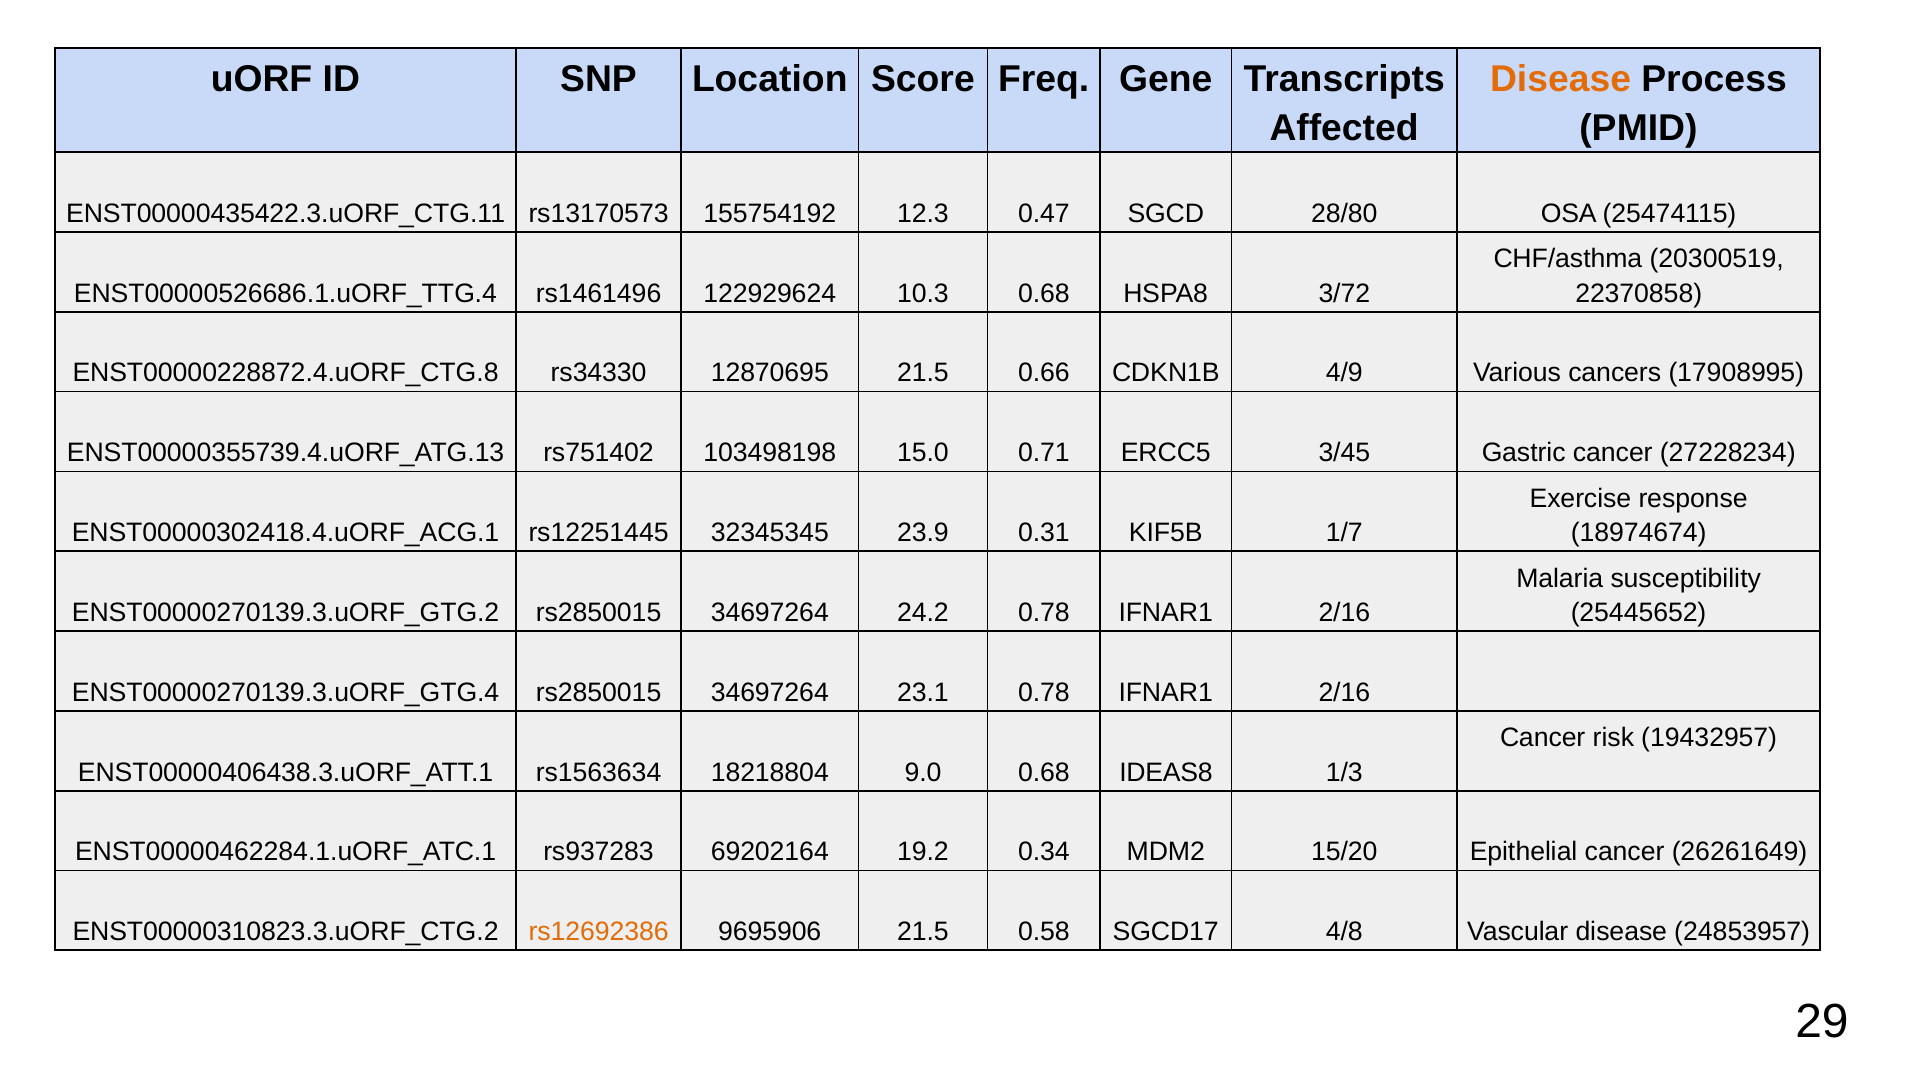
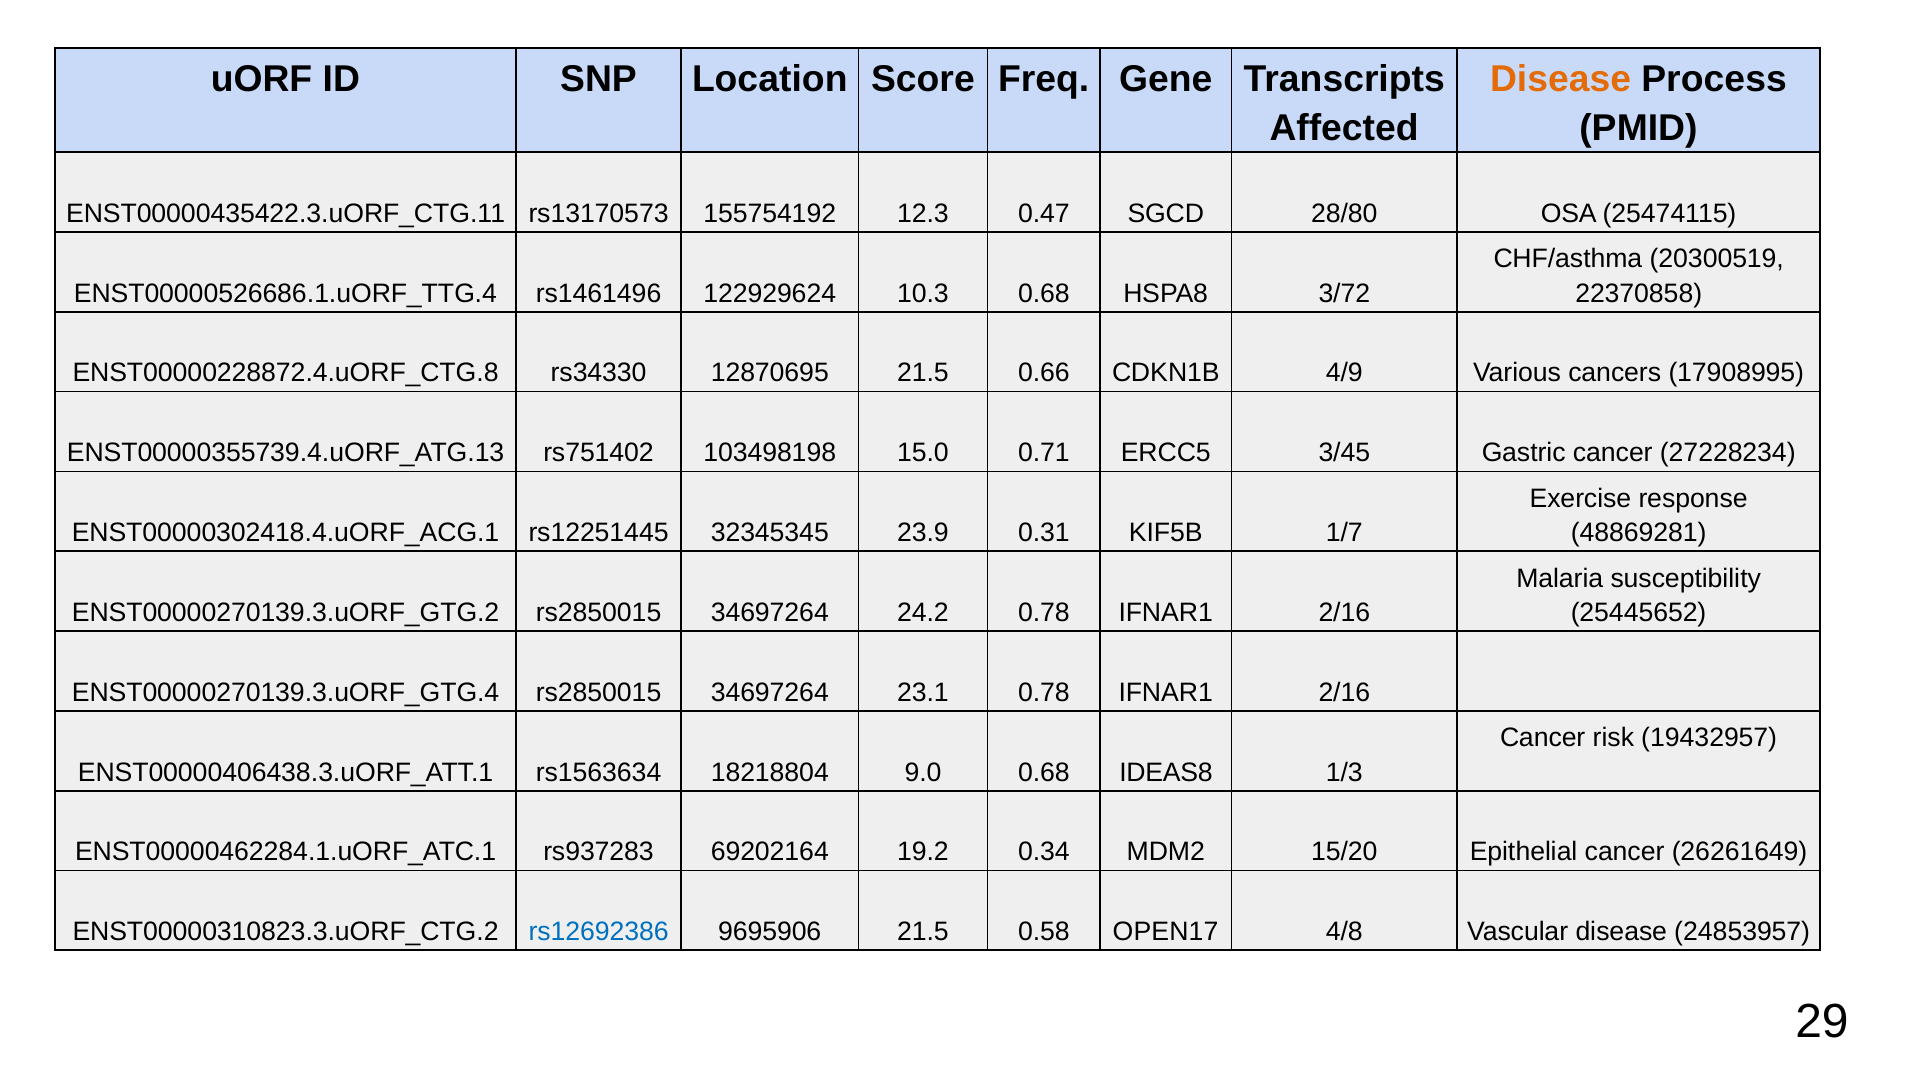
18974674: 18974674 -> 48869281 (1639, 533)
rs12692386 colour: orange -> blue (599, 932)
SGCD17: SGCD17 -> OPEN17 (1166, 932)
